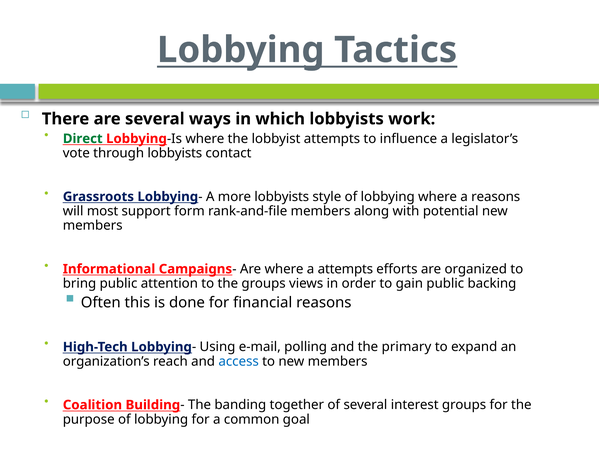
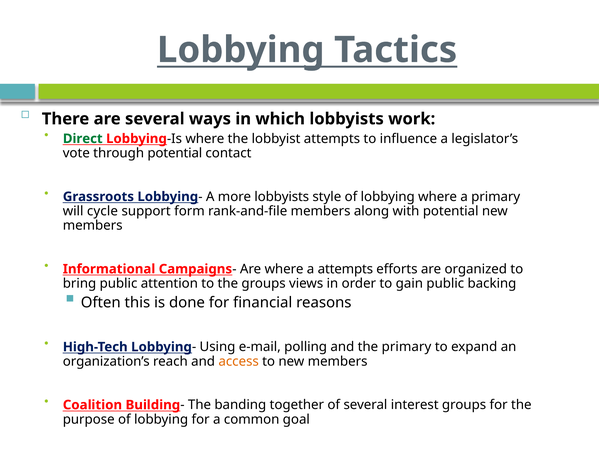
through lobbyists: lobbyists -> potential (175, 153)
a reasons: reasons -> primary (496, 197)
most: most -> cycle (102, 211)
access colour: blue -> orange (239, 361)
